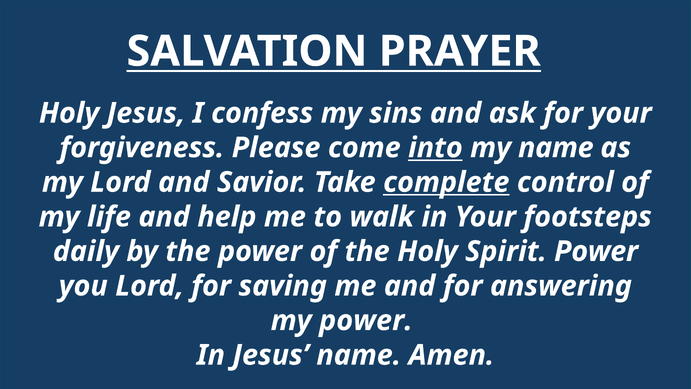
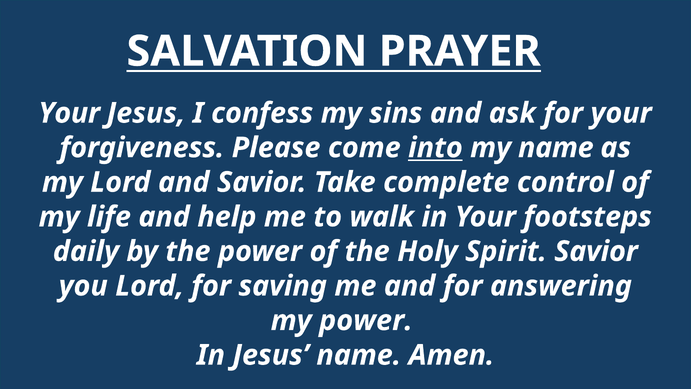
Holy: Holy -> Your (69, 113)
complete underline: present -> none (446, 182)
Spirit Power: Power -> Savior (596, 251)
